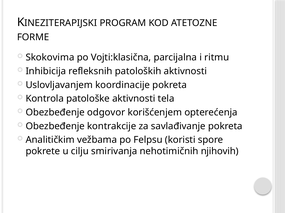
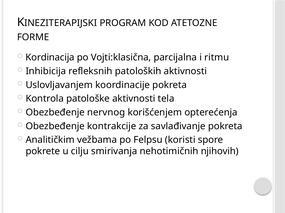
Skokovima: Skokovima -> Kordinacija (50, 58)
odgovor: odgovor -> nervnog (106, 113)
